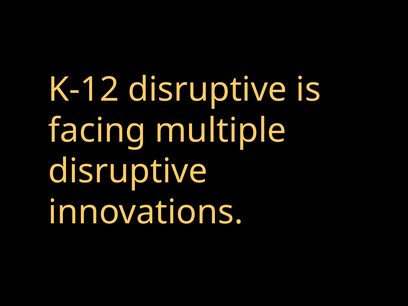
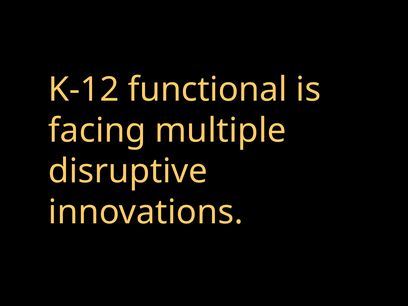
K-12 disruptive: disruptive -> functional (208, 90)
